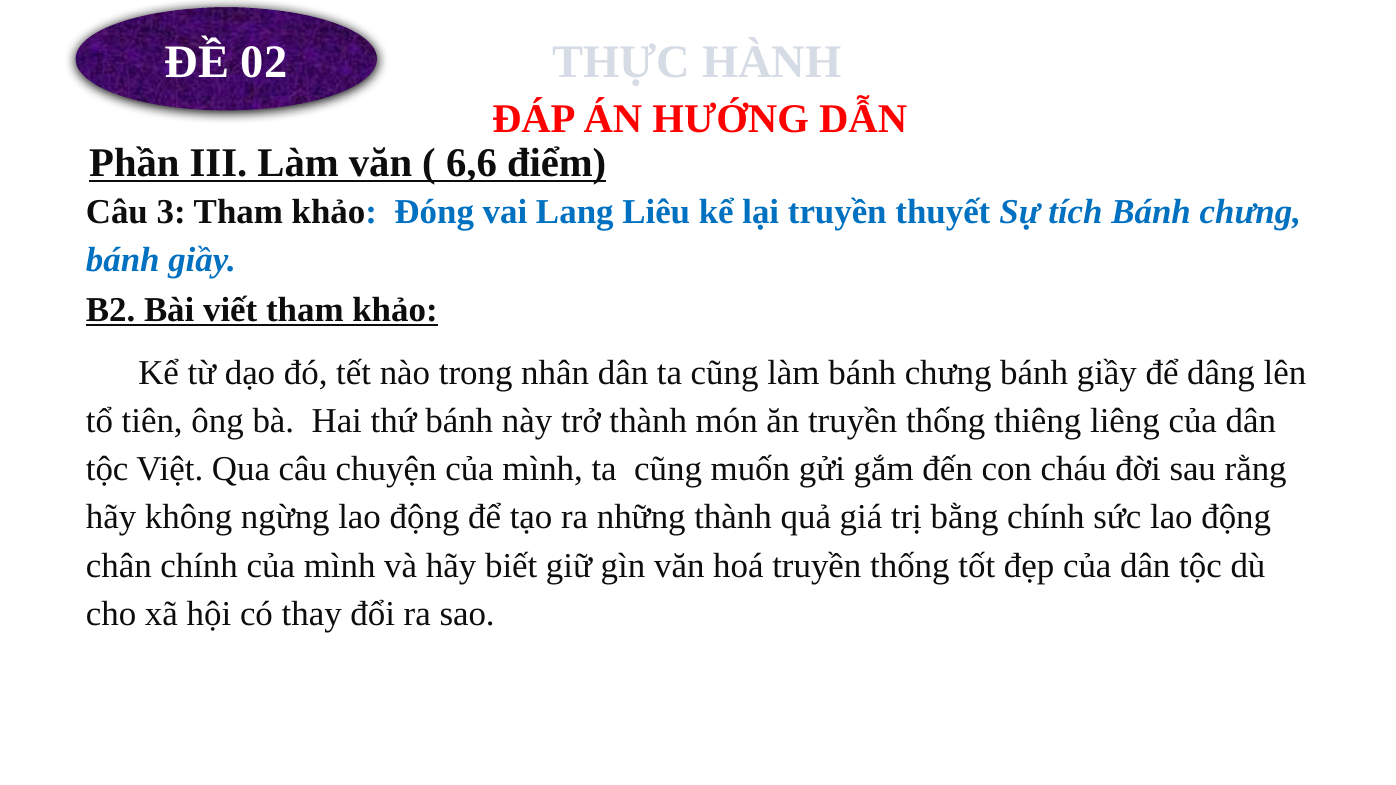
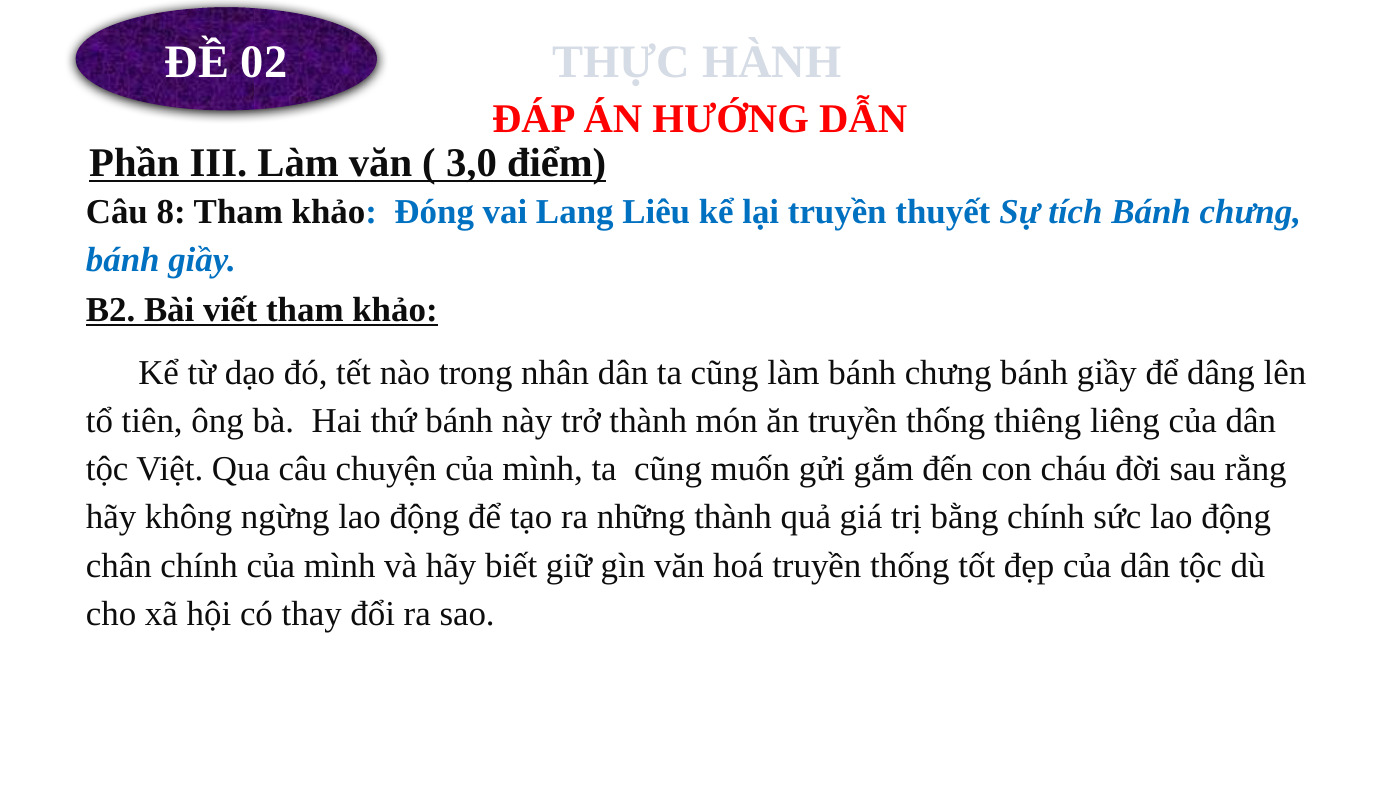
6,6: 6,6 -> 3,0 (472, 163)
3: 3 -> 8 (171, 212)
